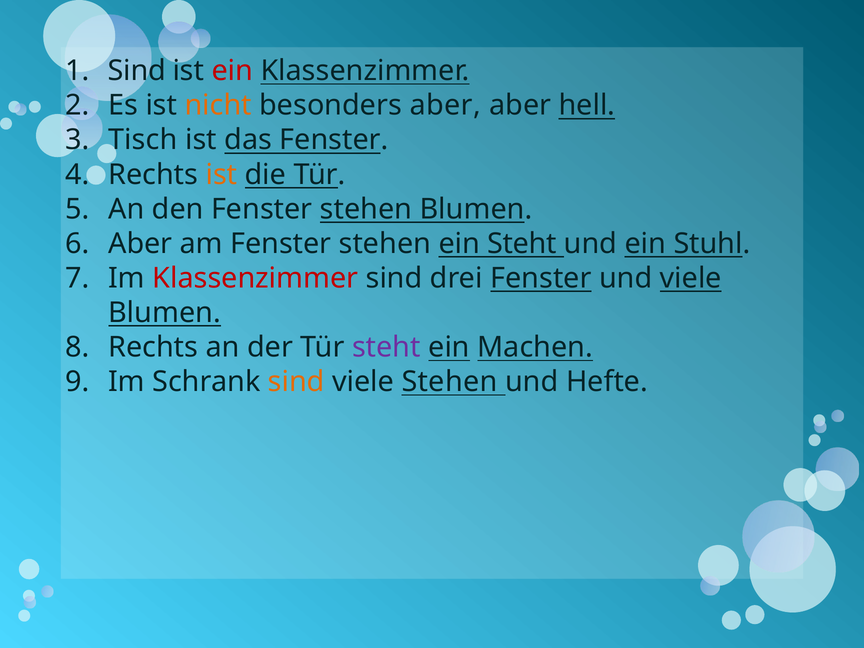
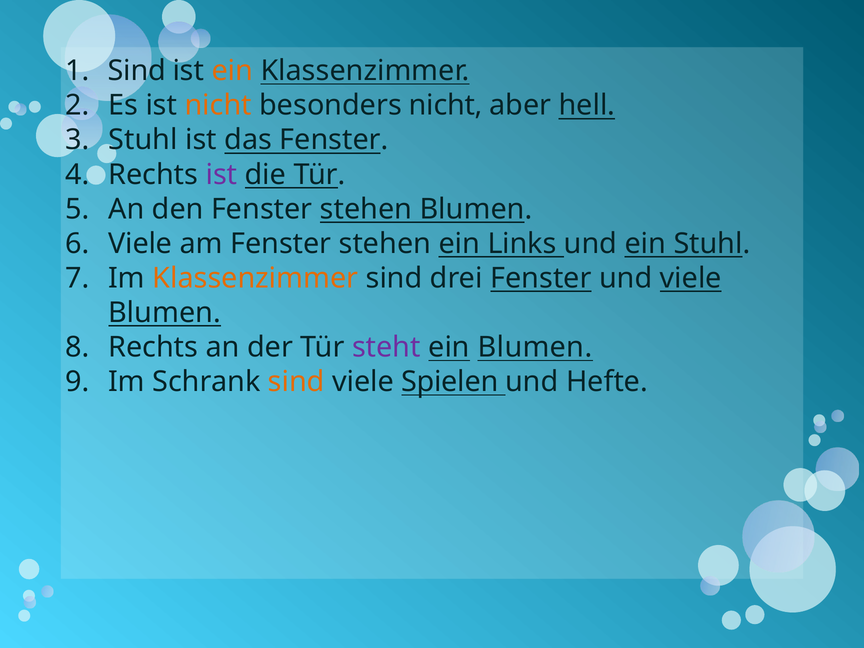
ein colour: red -> orange (232, 71)
besonders aber: aber -> nicht (446, 105)
Tisch: Tisch -> Stuhl (143, 140)
ist colour: orange -> purple (221, 175)
Aber: Aber -> Viele (140, 244)
ein Steht: Steht -> Links (522, 244)
Klassenzimmer colour: red -> orange (255, 278)
ein Machen: Machen -> Blumen (535, 347)
viele Stehen: Stehen -> Spielen (450, 382)
